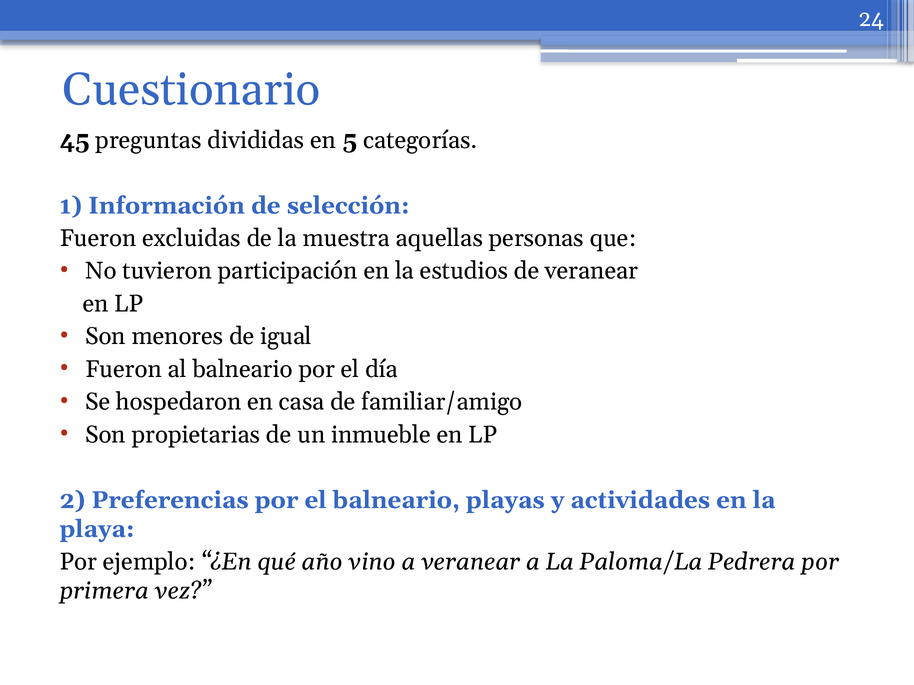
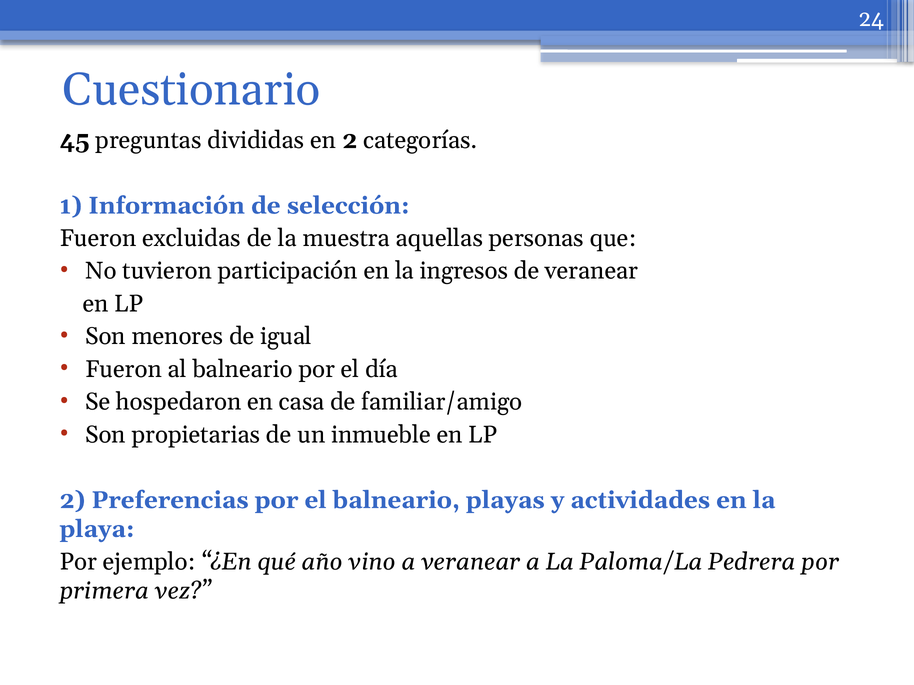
en 5: 5 -> 2 (350, 140)
estudios: estudios -> ingresos (464, 271)
